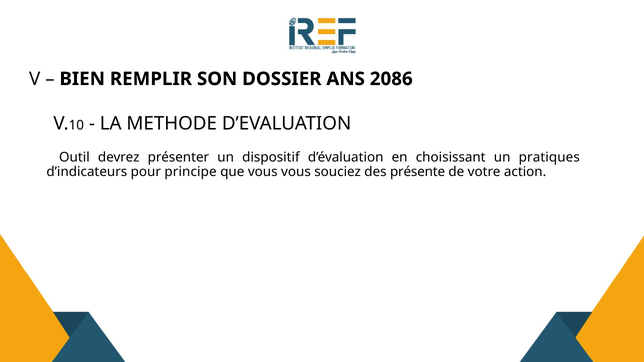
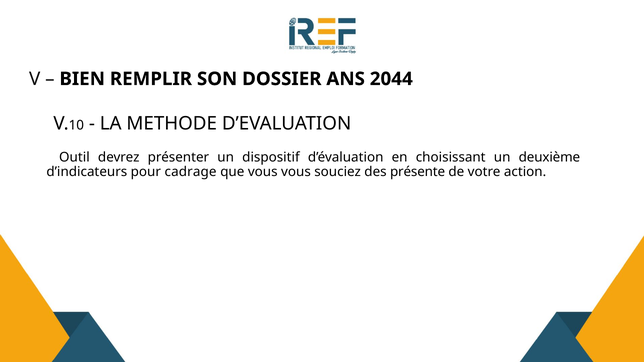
2086: 2086 -> 2044 (391, 79)
pratiques: pratiques -> deuxième (549, 157)
principe: principe -> cadrage (191, 172)
